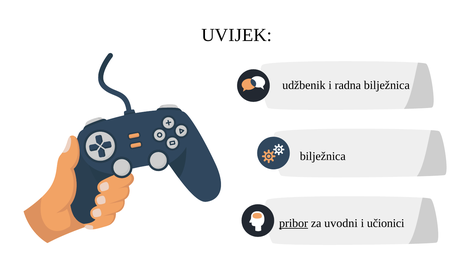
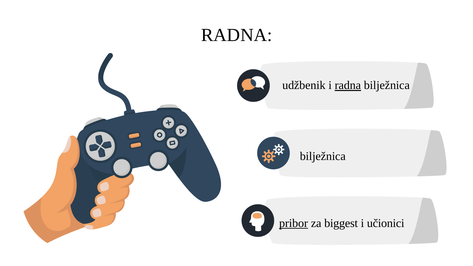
UVIJEK: UVIJEK -> RADNA (237, 35)
radna underline: none -> present (348, 85)
uvodni: uvodni -> biggest (341, 223)
